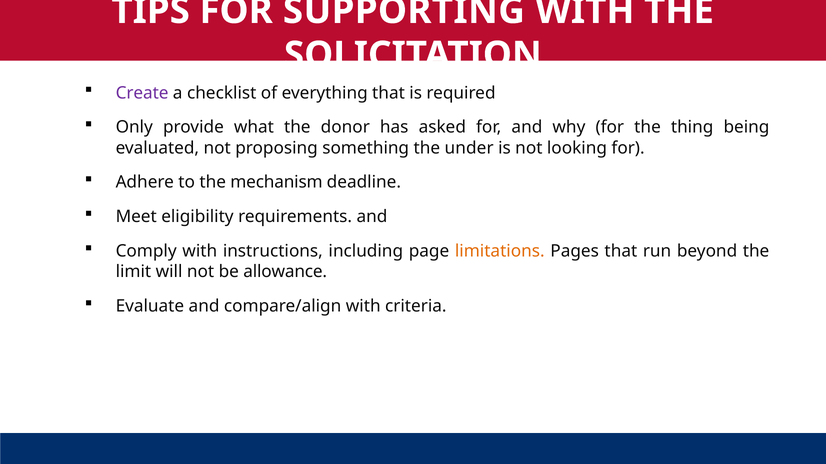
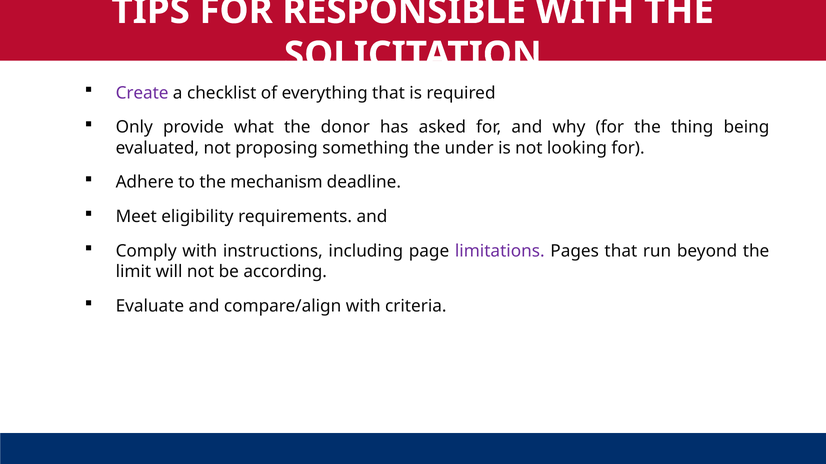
SUPPORTING: SUPPORTING -> RESPONSIBLE (404, 11)
limitations colour: orange -> purple (500, 251)
allowance: allowance -> according (285, 272)
